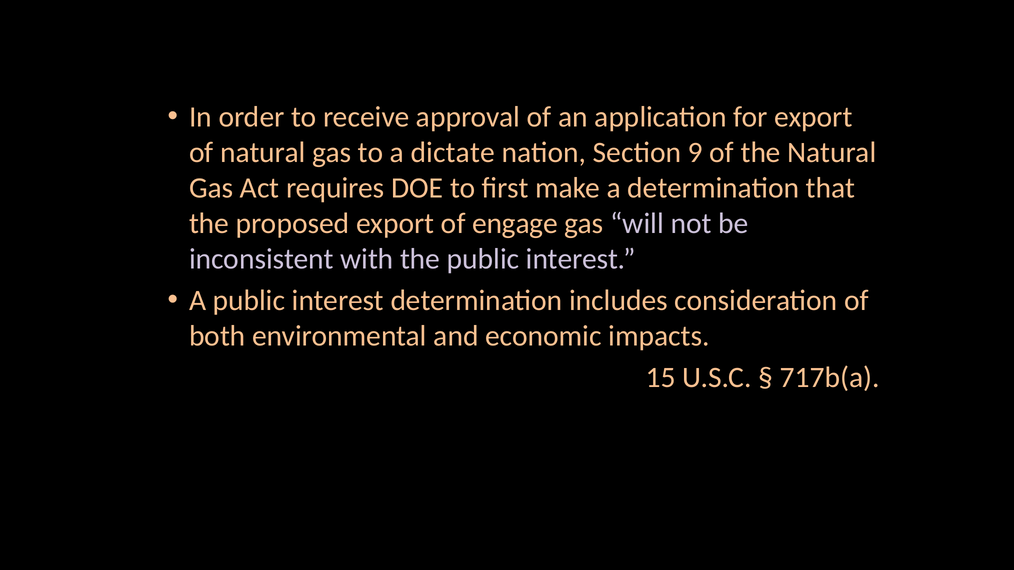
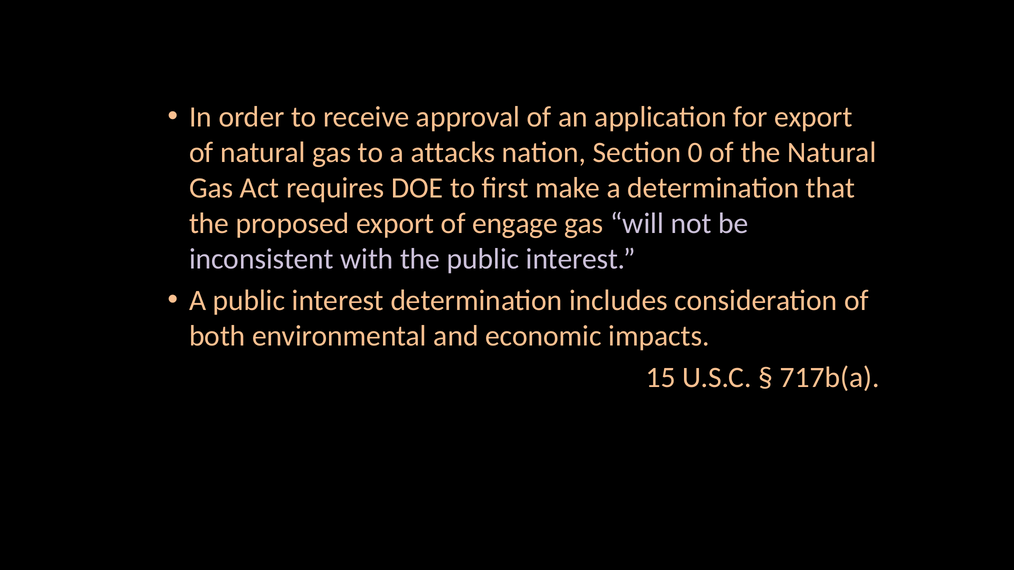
dictate: dictate -> attacks (453, 153)
9: 9 -> 0 (695, 153)
